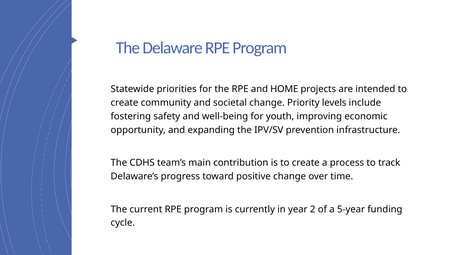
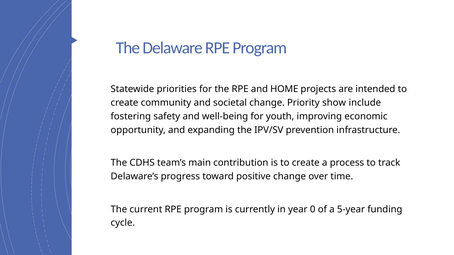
levels: levels -> show (334, 103)
2: 2 -> 0 (313, 210)
